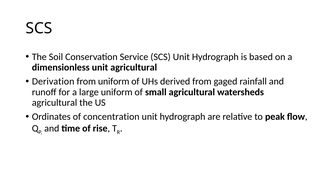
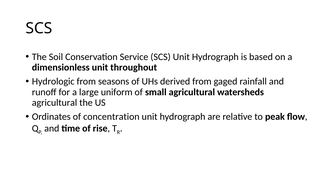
unit agricultural: agricultural -> throughout (134, 67)
Derivation: Derivation -> Hydrologic (53, 81)
from uniform: uniform -> seasons (114, 81)
